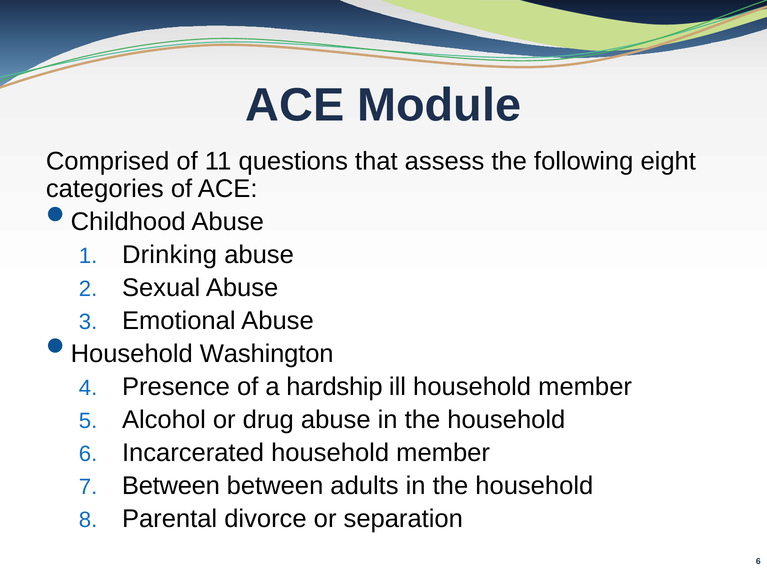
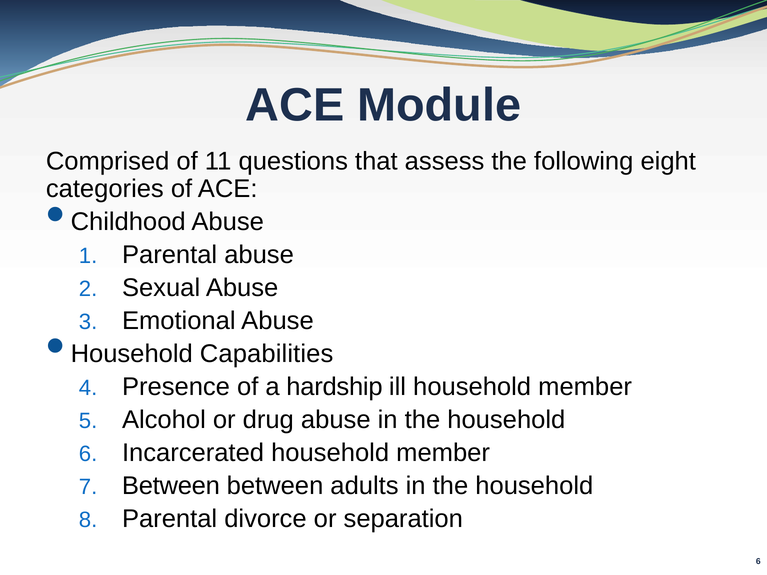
Drinking: Drinking -> Parental (170, 255)
Washington: Washington -> Capabilities (267, 354)
